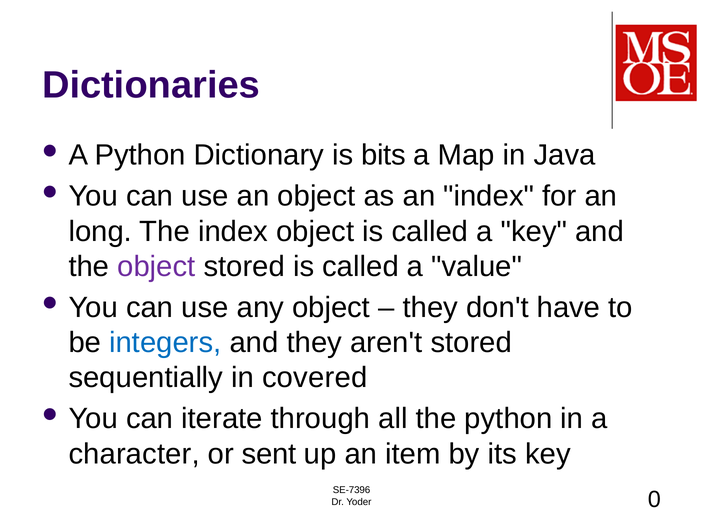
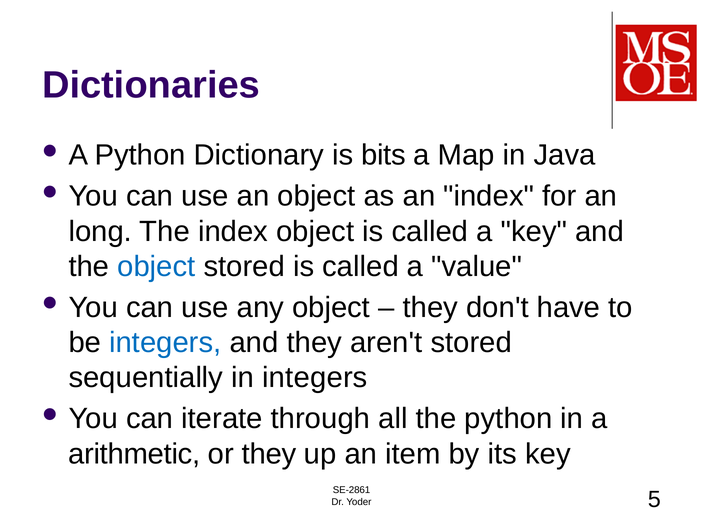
object colour: purple -> blue (156, 267)
in covered: covered -> integers (315, 378)
character: character -> arithmetic (134, 454)
or sent: sent -> they (269, 454)
SE-7396: SE-7396 -> SE-2861 (352, 490)
0: 0 -> 5 (654, 500)
